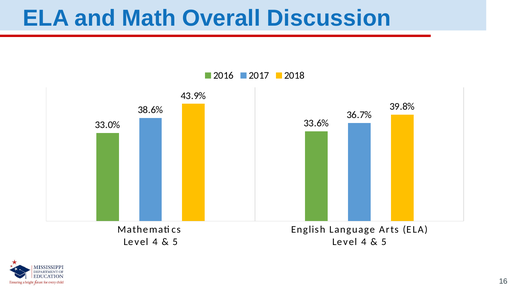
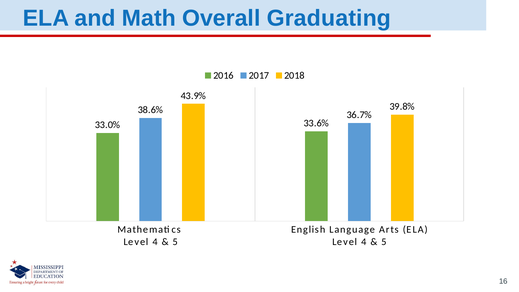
Discussion: Discussion -> Graduating (329, 18)
